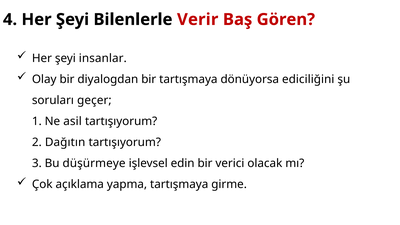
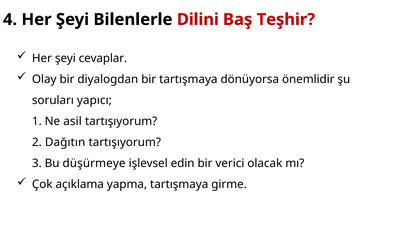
Verir: Verir -> Dilini (198, 19)
Gören: Gören -> Teşhir (286, 19)
insanlar: insanlar -> cevaplar (103, 58)
ediciliğini: ediciliğini -> önemlidir (308, 79)
geçer: geçer -> yapıcı (94, 100)
